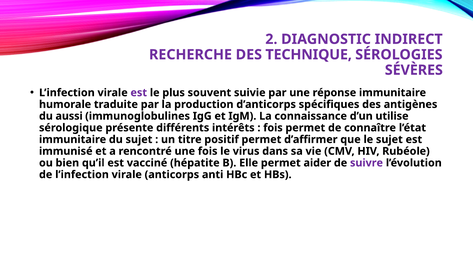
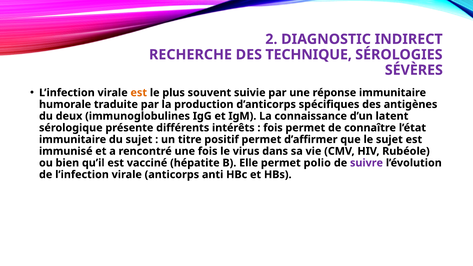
est colour: purple -> orange (139, 93)
aussi: aussi -> deux (69, 116)
utilise: utilise -> latent (392, 116)
aider: aider -> polio (317, 163)
